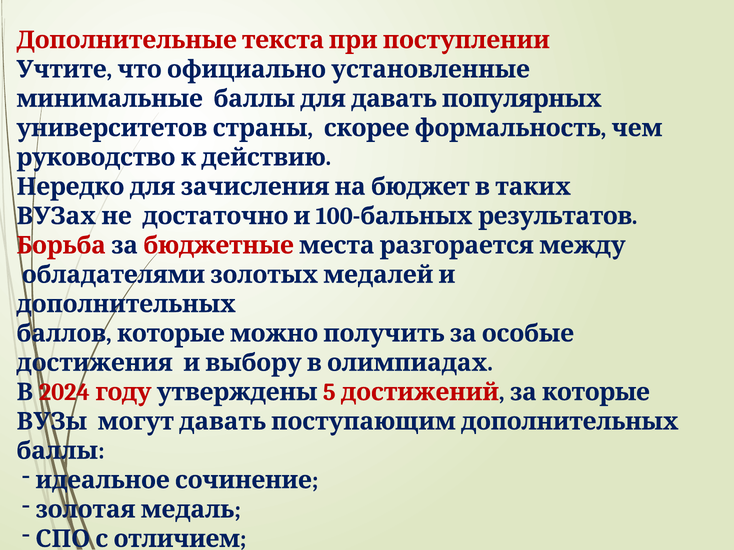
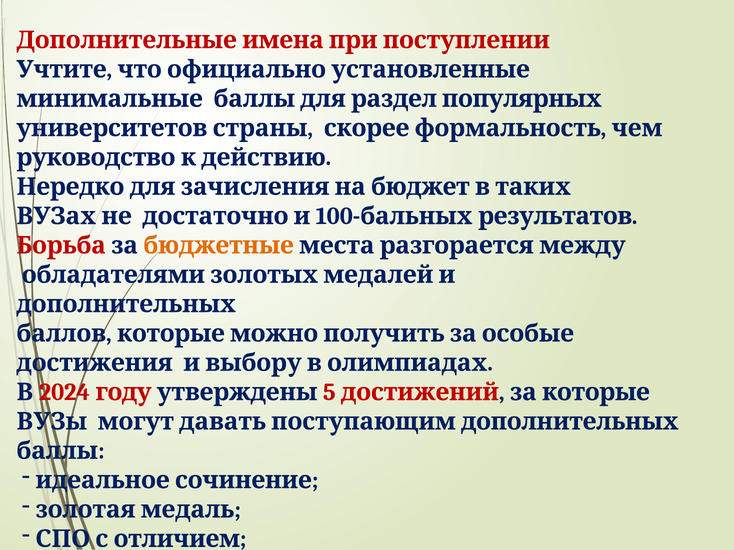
текста: текста -> имена (283, 40)
давать: давать -> раздел (394, 99)
бюджетные colour: red -> orange (219, 246)
